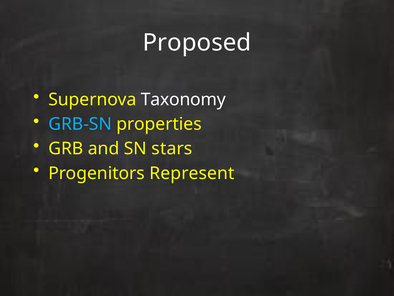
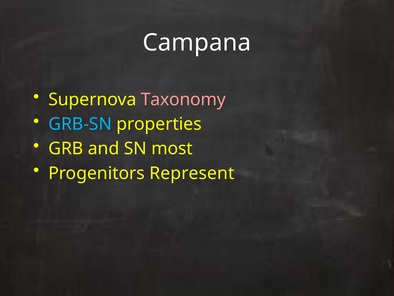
Proposed: Proposed -> Campana (197, 43)
Taxonomy colour: white -> pink (183, 99)
stars: stars -> most (172, 148)
